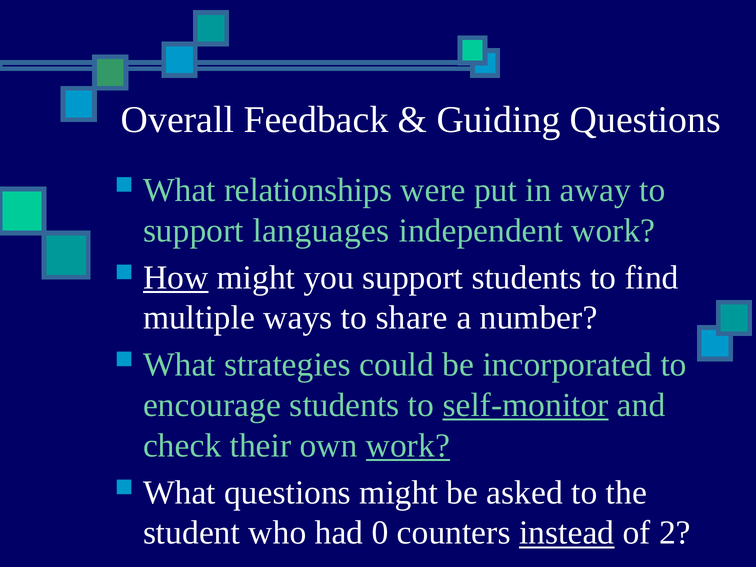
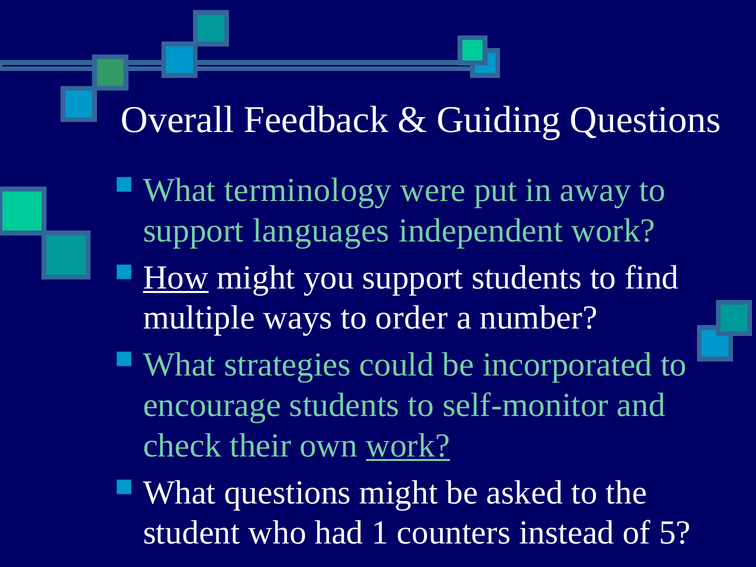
relationships: relationships -> terminology (308, 190)
share: share -> order (412, 318)
self-monitor underline: present -> none (526, 405)
0: 0 -> 1 (380, 533)
instead underline: present -> none (567, 533)
2: 2 -> 5 (675, 533)
